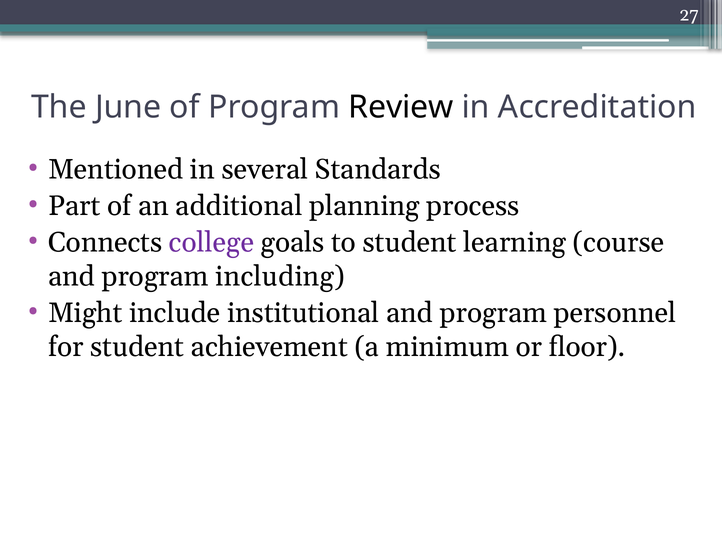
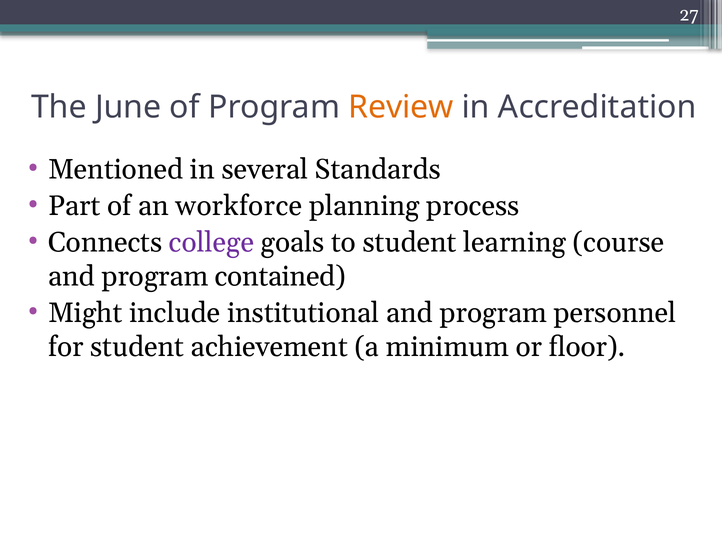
Review colour: black -> orange (401, 107)
additional: additional -> workforce (239, 206)
including: including -> contained (280, 277)
